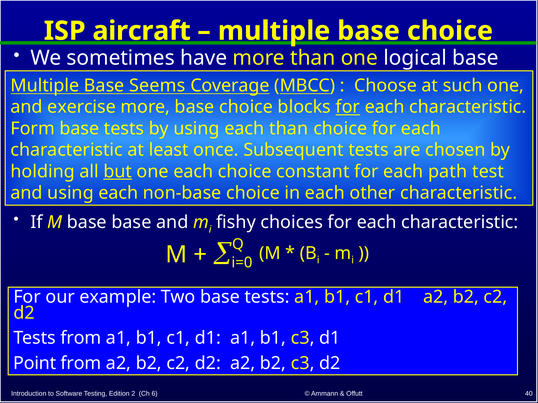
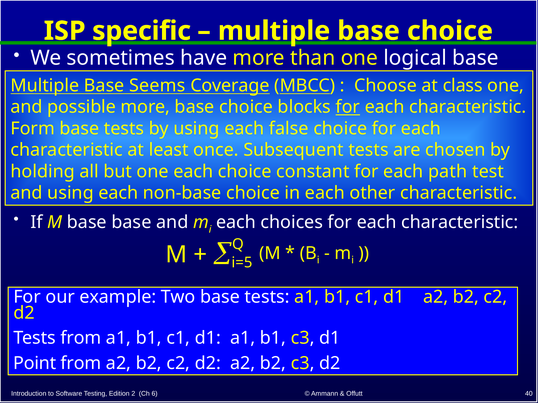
aircraft: aircraft -> specific (142, 31)
such: such -> class (463, 86)
exercise: exercise -> possible (82, 107)
each than: than -> false (289, 129)
but underline: present -> none (118, 172)
fishy: fishy -> each (236, 223)
i=0: i=0 -> i=5 (242, 263)
